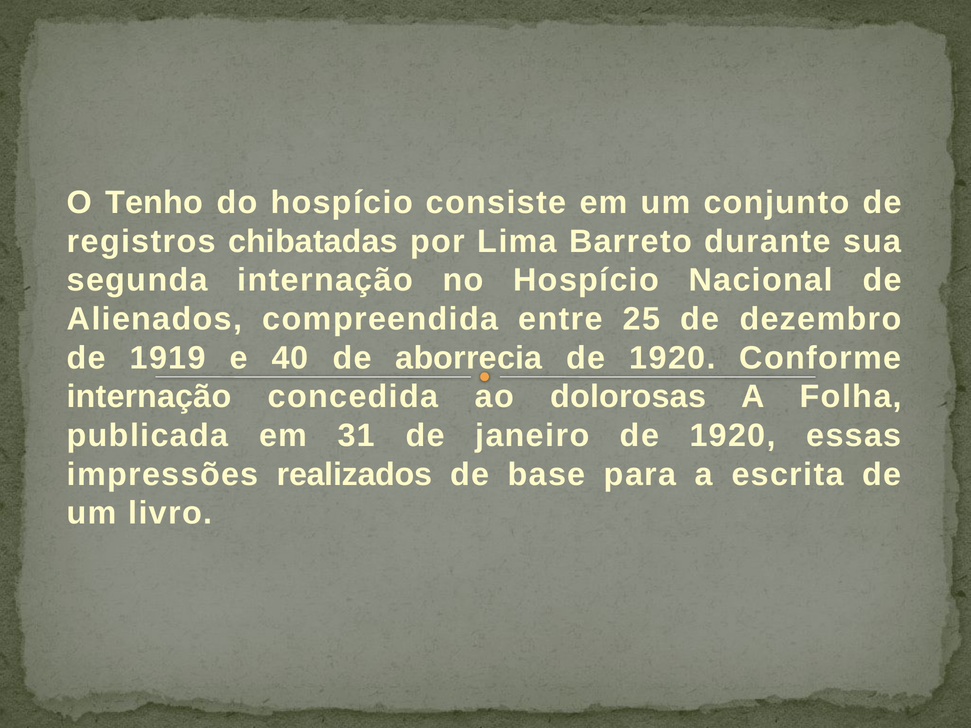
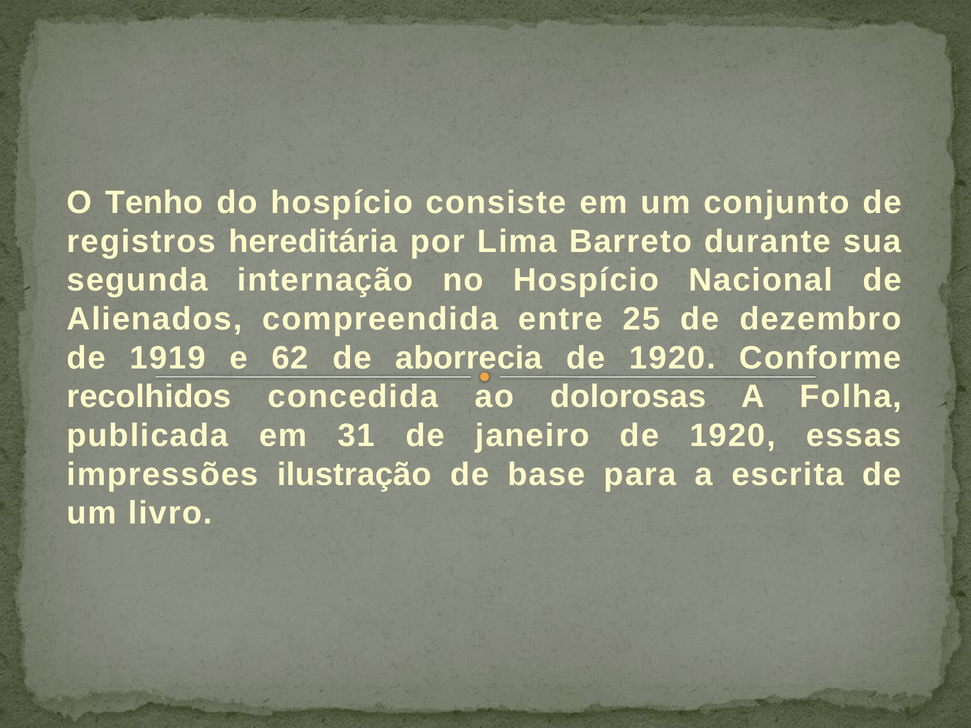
chibatadas: chibatadas -> hereditária (313, 241)
40: 40 -> 62 (290, 358)
internação: internação -> recolhidos (149, 397)
realizados: realizados -> ilustração (354, 475)
